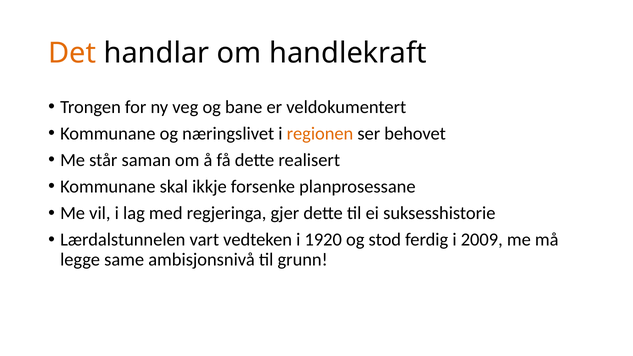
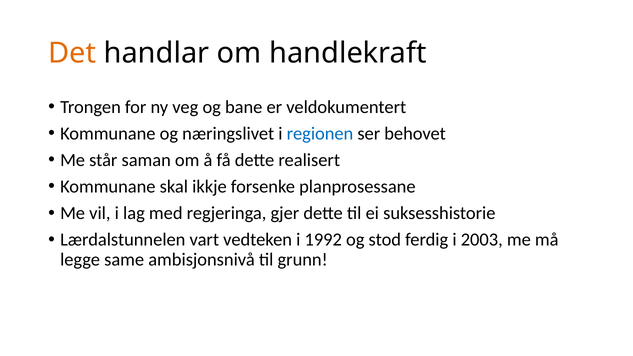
regionen colour: orange -> blue (320, 134)
1920: 1920 -> 1992 (323, 240)
2009: 2009 -> 2003 (482, 240)
